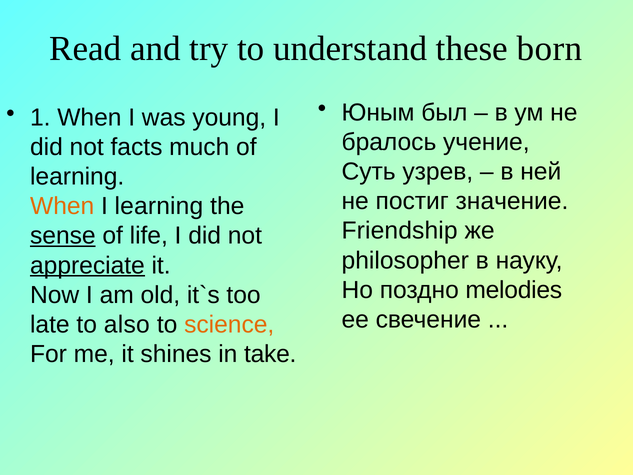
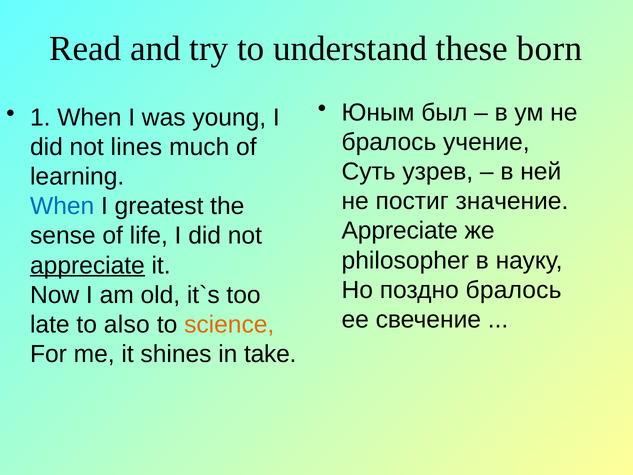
facts: facts -> lines (136, 147)
When colour: orange -> blue (62, 206)
I learning: learning -> greatest (159, 206)
Friendship: Friendship -> Appreciate (400, 231)
sense underline: present -> none (63, 236)
поздно melodies: melodies -> бралось (514, 290)
